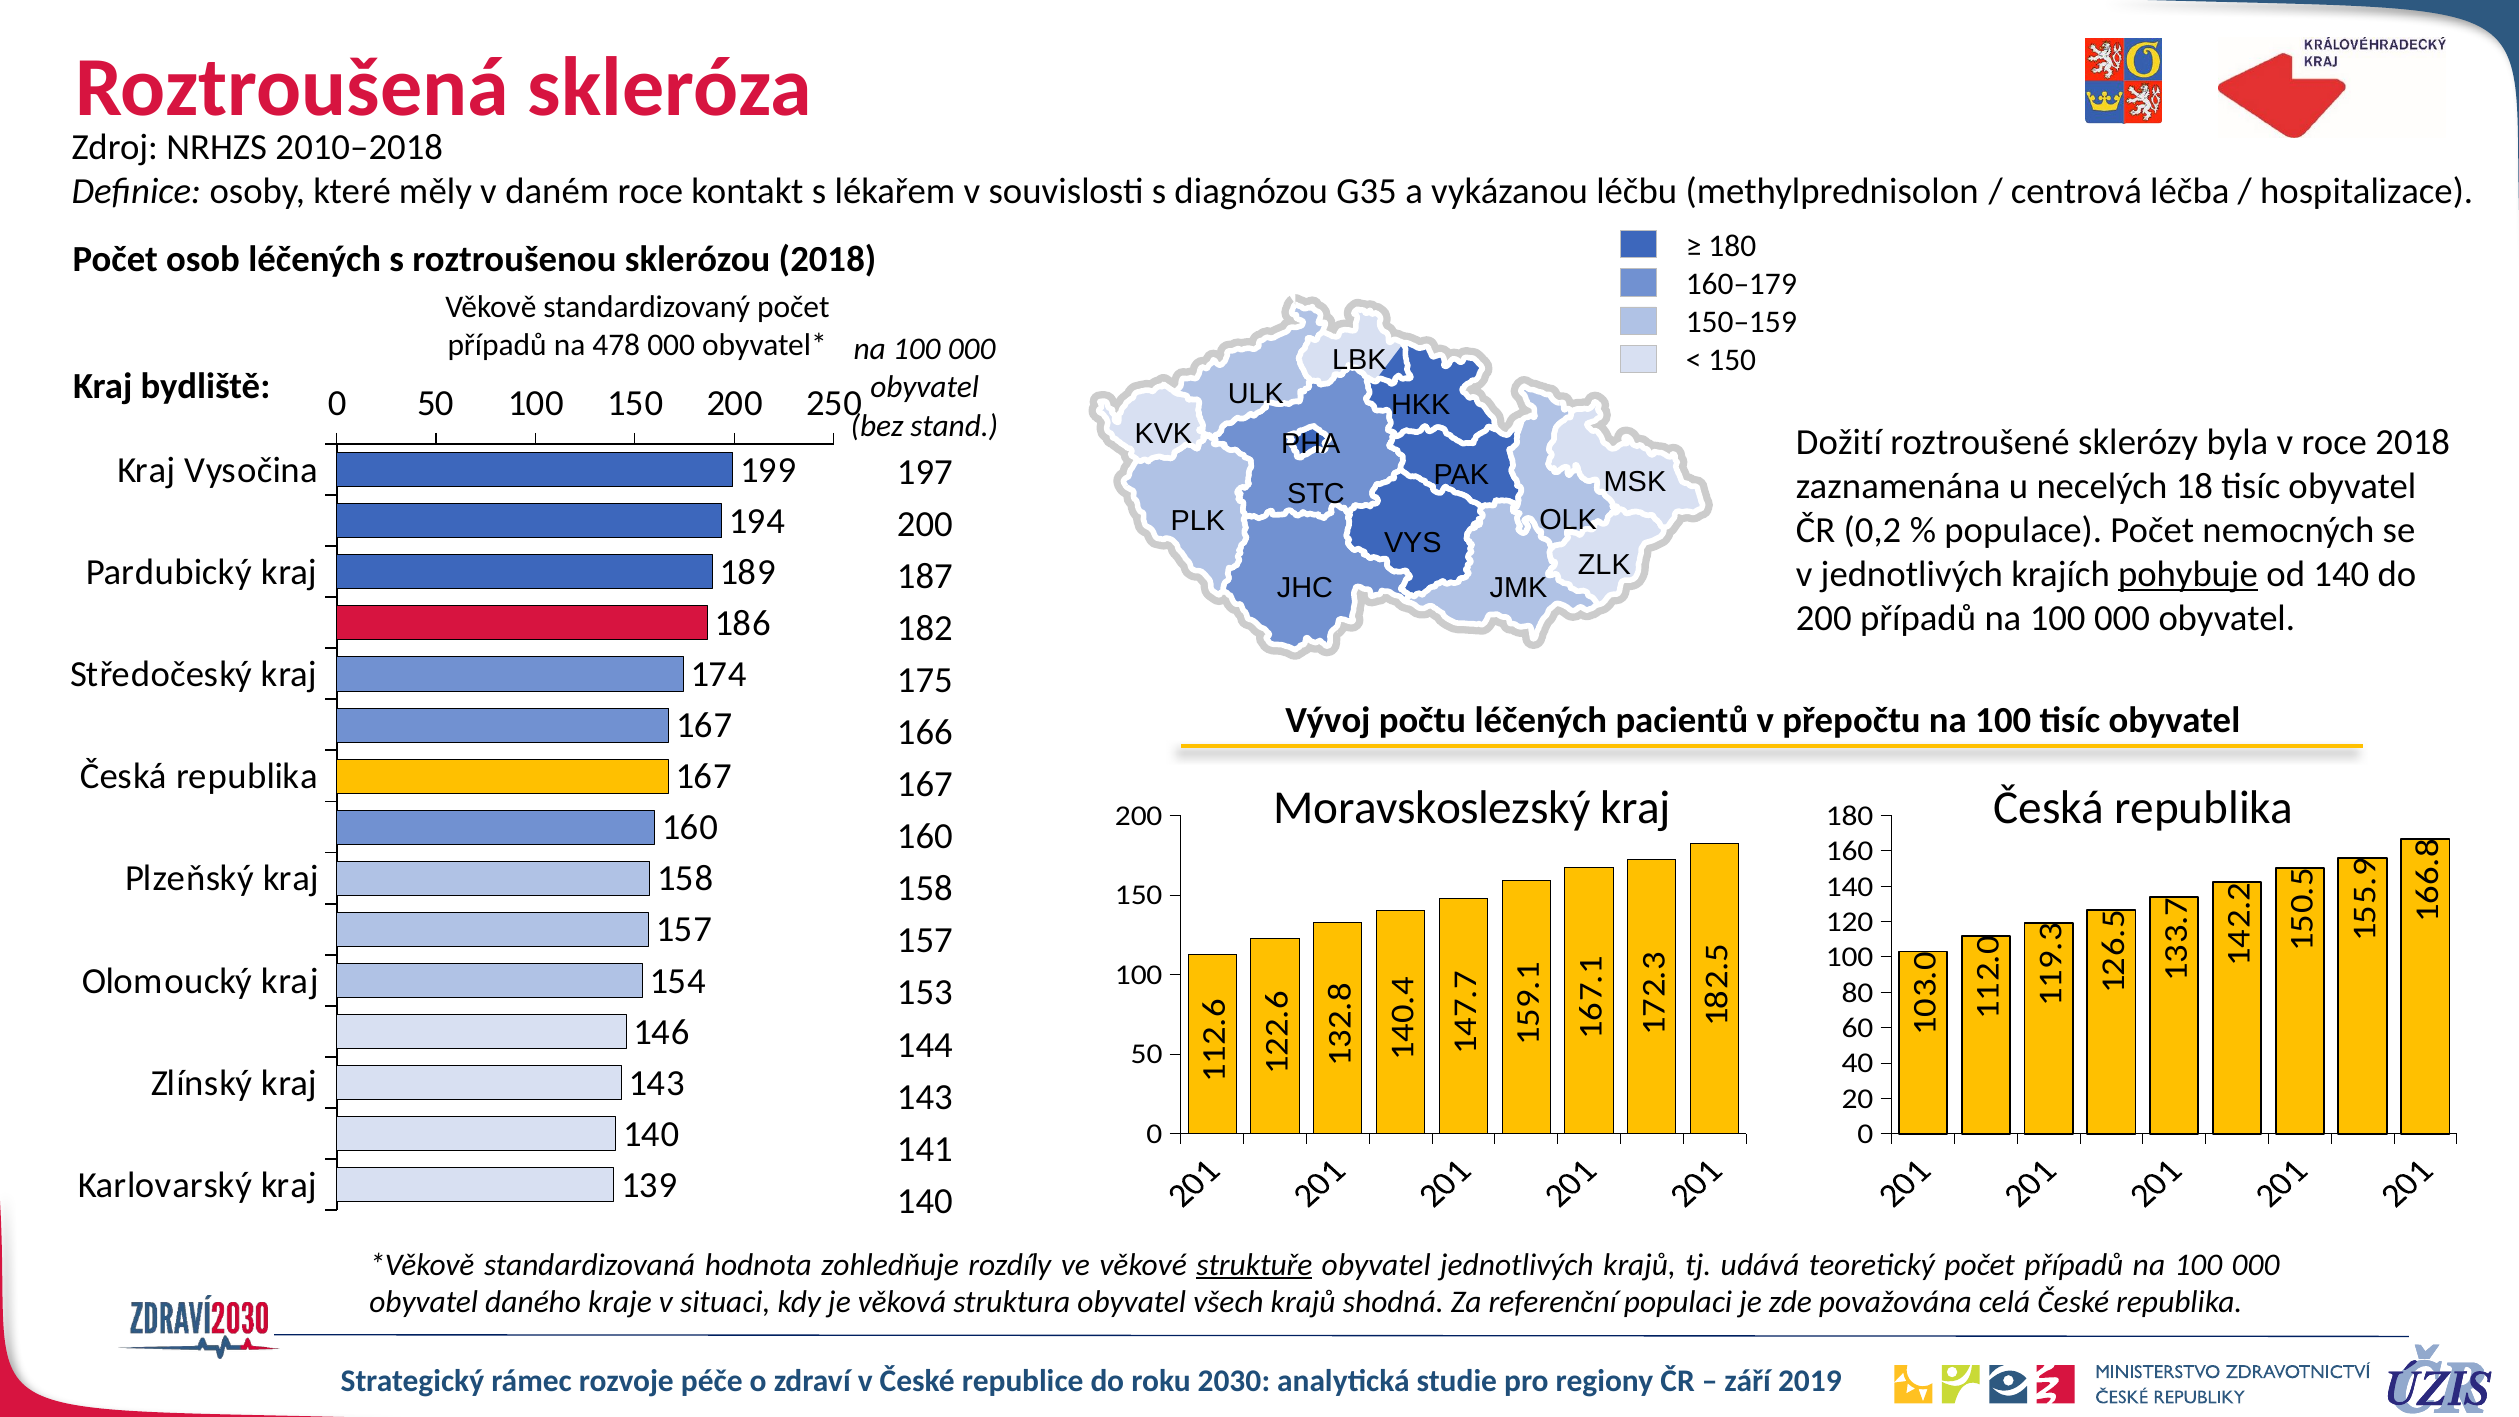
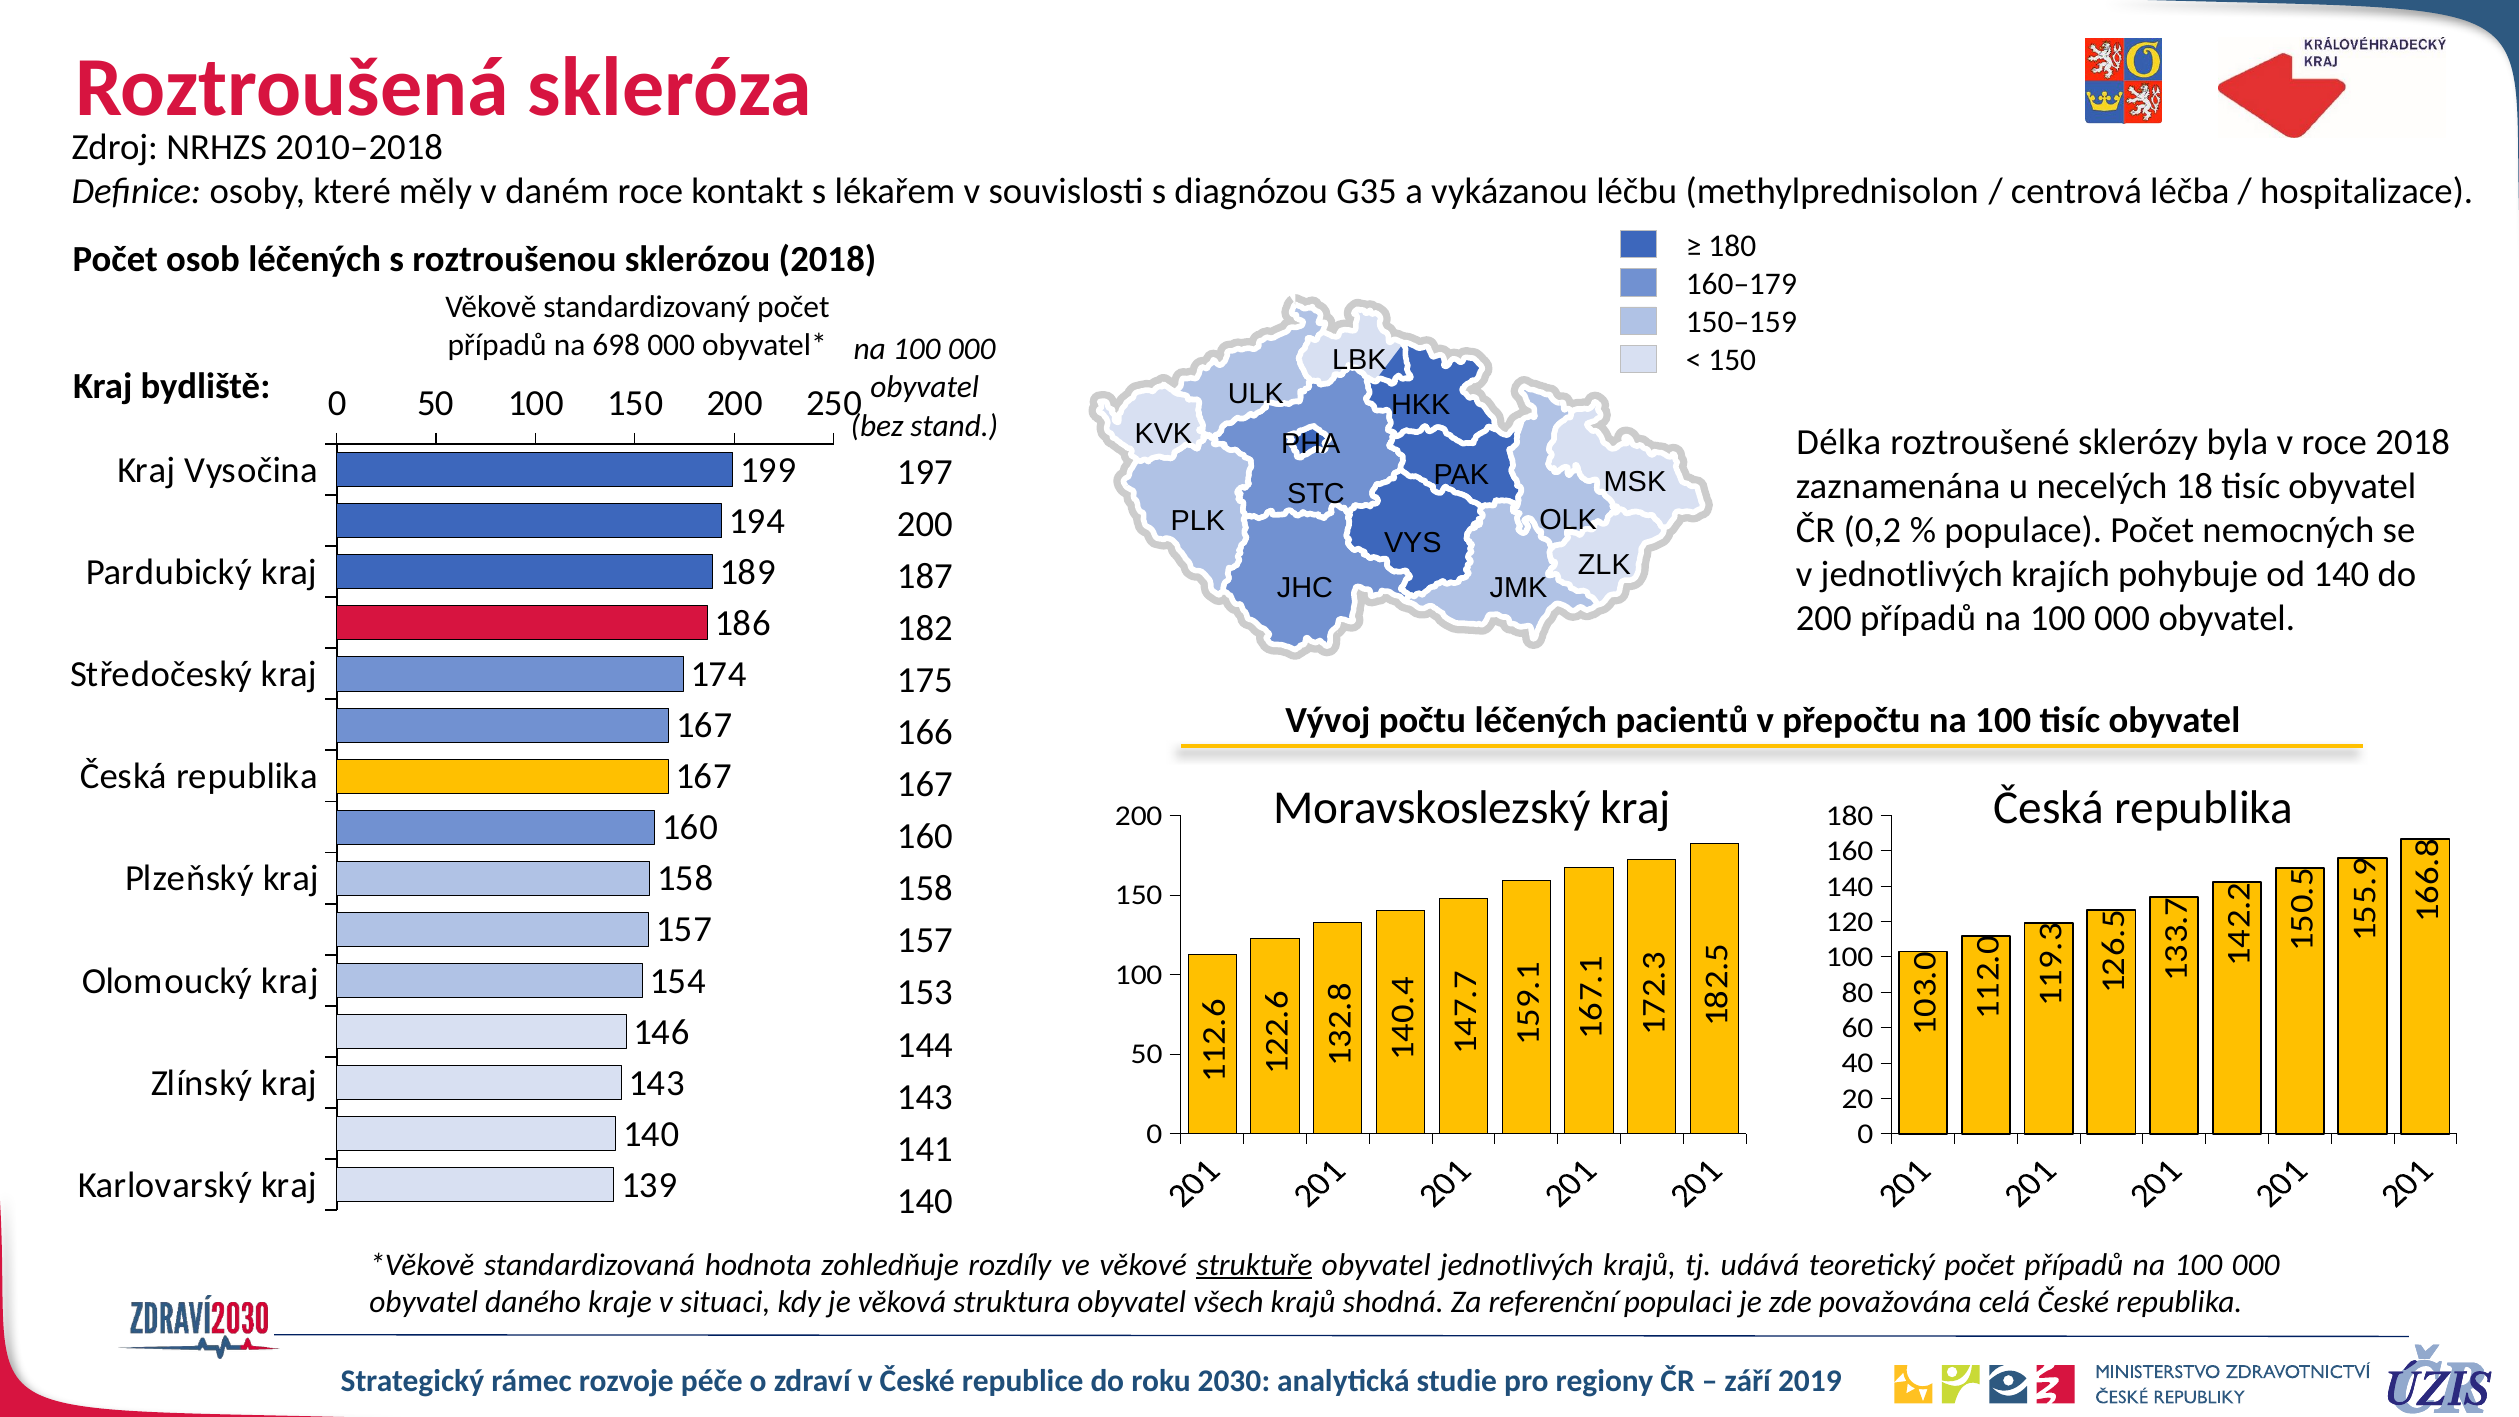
478: 478 -> 698 (616, 345)
Dožití: Dožití -> Délka (1839, 442)
pohybuje underline: present -> none (2188, 575)
